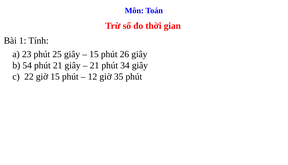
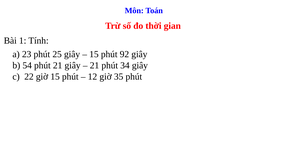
26: 26 -> 92 (124, 54)
